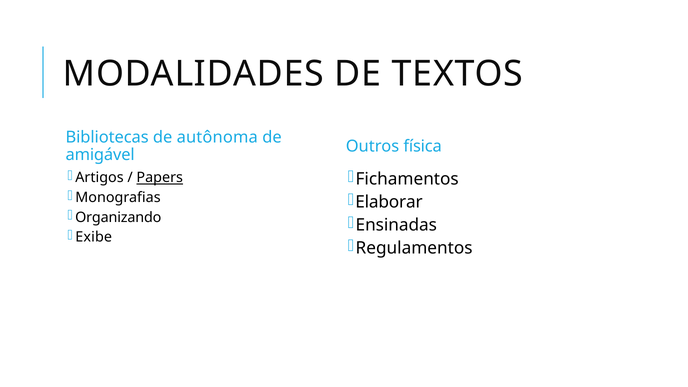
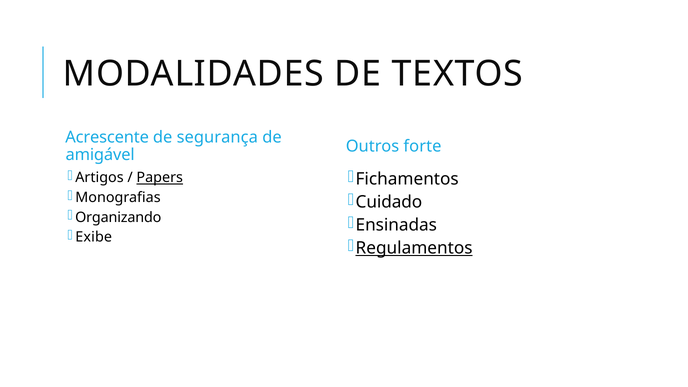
Bibliotecas: Bibliotecas -> Acrescente (107, 137)
autônoma: autônoma -> segurança (217, 137)
física: física -> forte (422, 146)
Elaborar: Elaborar -> Cuidado (389, 202)
Regulamentos underline: none -> present (414, 248)
